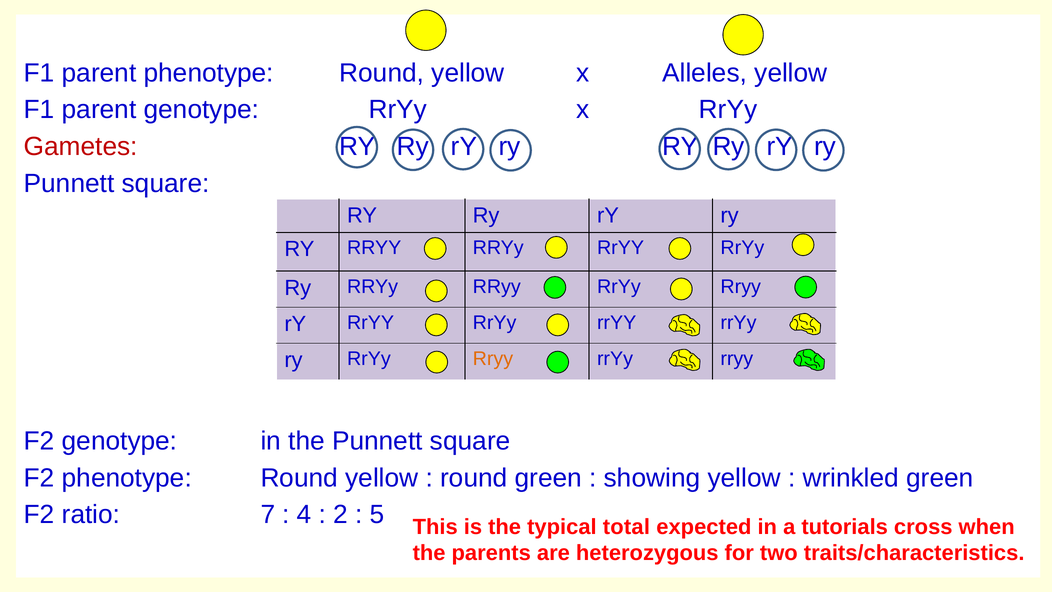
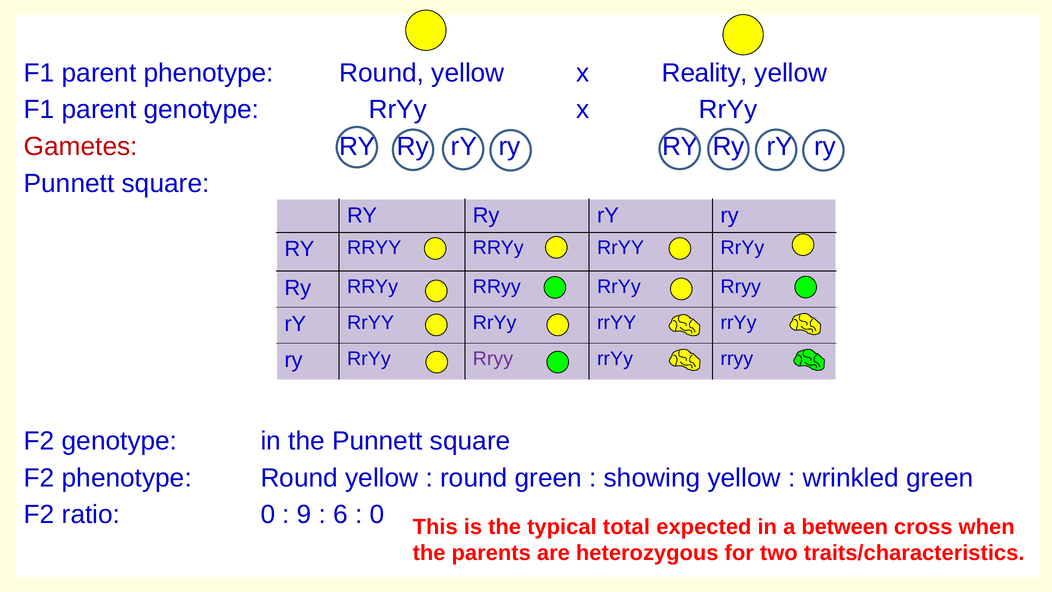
Alleles: Alleles -> Reality (705, 73)
Rryy colour: orange -> purple (493, 358)
ratio 7: 7 -> 0 (268, 515)
4: 4 -> 9 (304, 515)
2: 2 -> 6 (341, 515)
5: 5 -> 0 (377, 515)
tutorials: tutorials -> between (845, 527)
